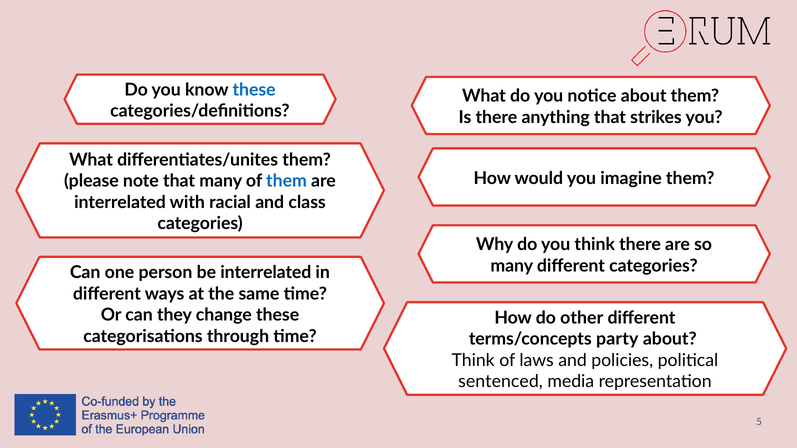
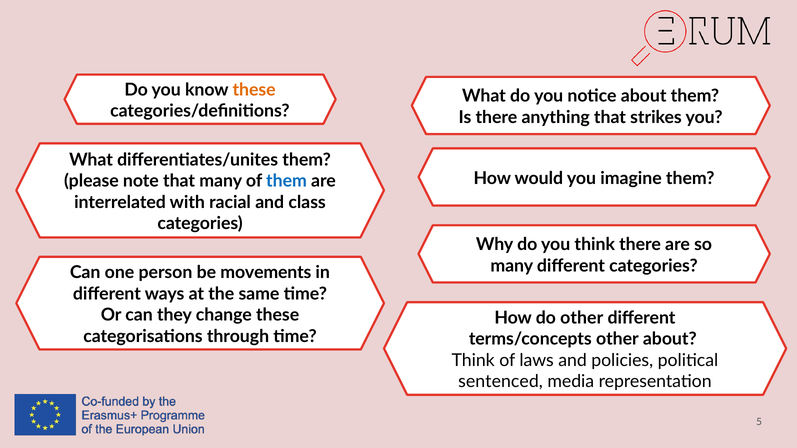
these colour: blue -> orange (254, 90)
be interrelated: interrelated -> movements (266, 273)
terms/concepts party: party -> other (617, 339)
